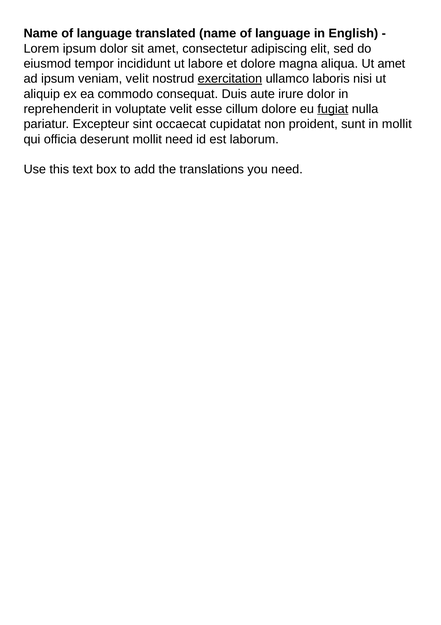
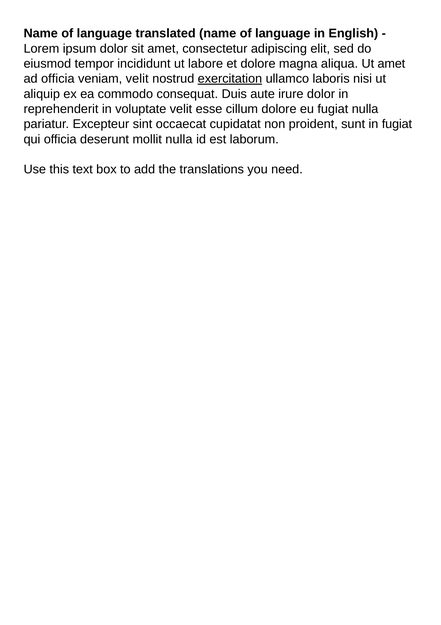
ad ipsum: ipsum -> officia (58, 79)
fugiat underline: present -> none (333, 109)
in mollit: mollit -> fugiat (397, 124)
mollit need: need -> nulla (179, 139)
